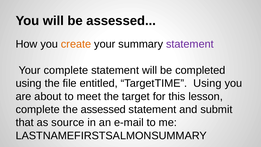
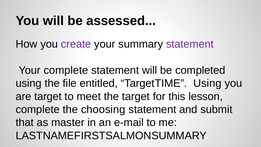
create colour: orange -> purple (76, 44)
are about: about -> target (48, 96)
the assessed: assessed -> choosing (103, 109)
source: source -> master (68, 122)
